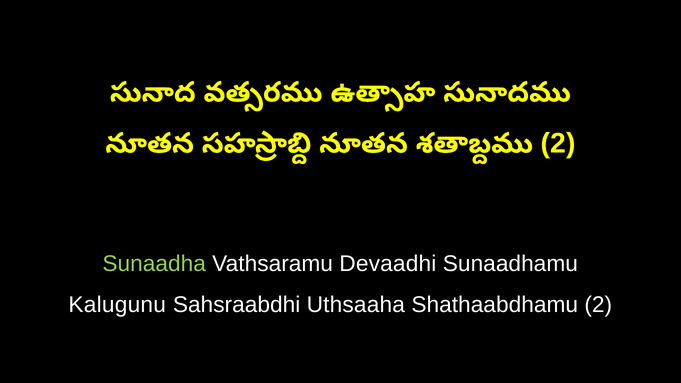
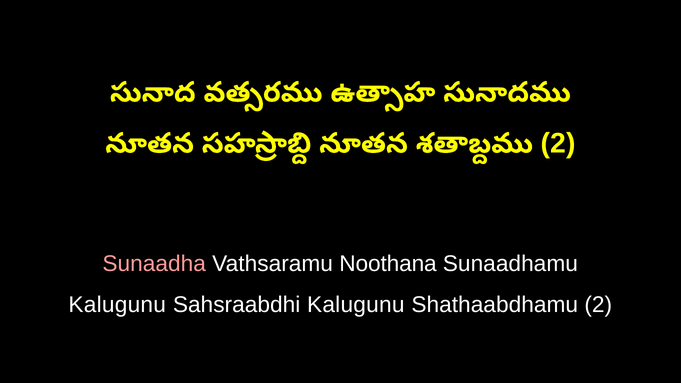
Sunaadha colour: light green -> pink (154, 264)
Devaadhi: Devaadhi -> Noothana (388, 264)
Sahsraabdhi Uthsaaha: Uthsaaha -> Kalugunu (356, 305)
